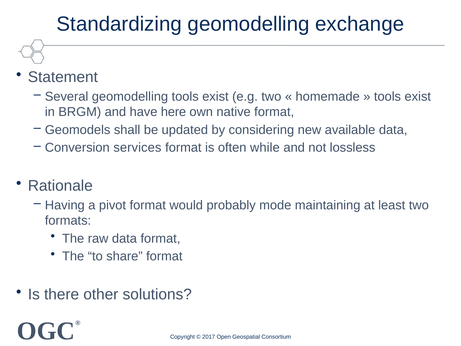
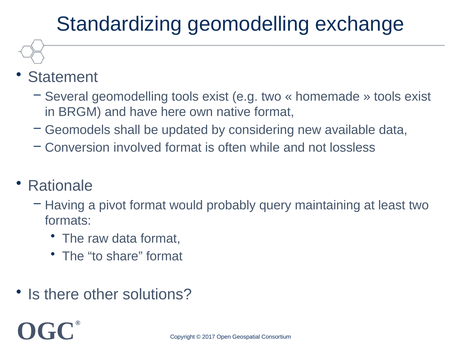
services: services -> involved (137, 148)
mode: mode -> query (275, 205)
